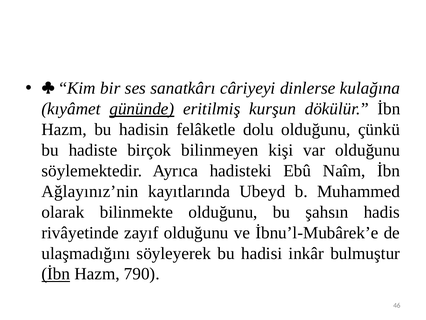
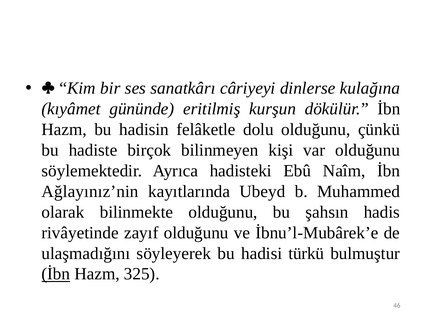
gününde underline: present -> none (142, 109)
inkâr: inkâr -> türkü (306, 253)
790: 790 -> 325 (142, 274)
